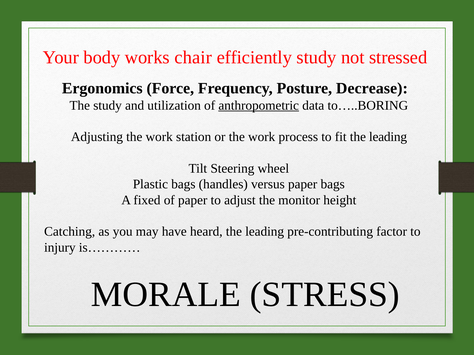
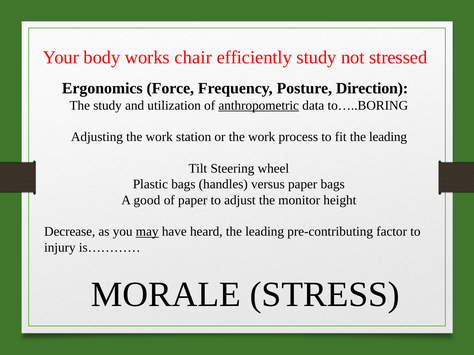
Decrease: Decrease -> Direction (372, 88)
fixed: fixed -> good (147, 200)
Catching: Catching -> Decrease (70, 232)
may underline: none -> present (147, 232)
